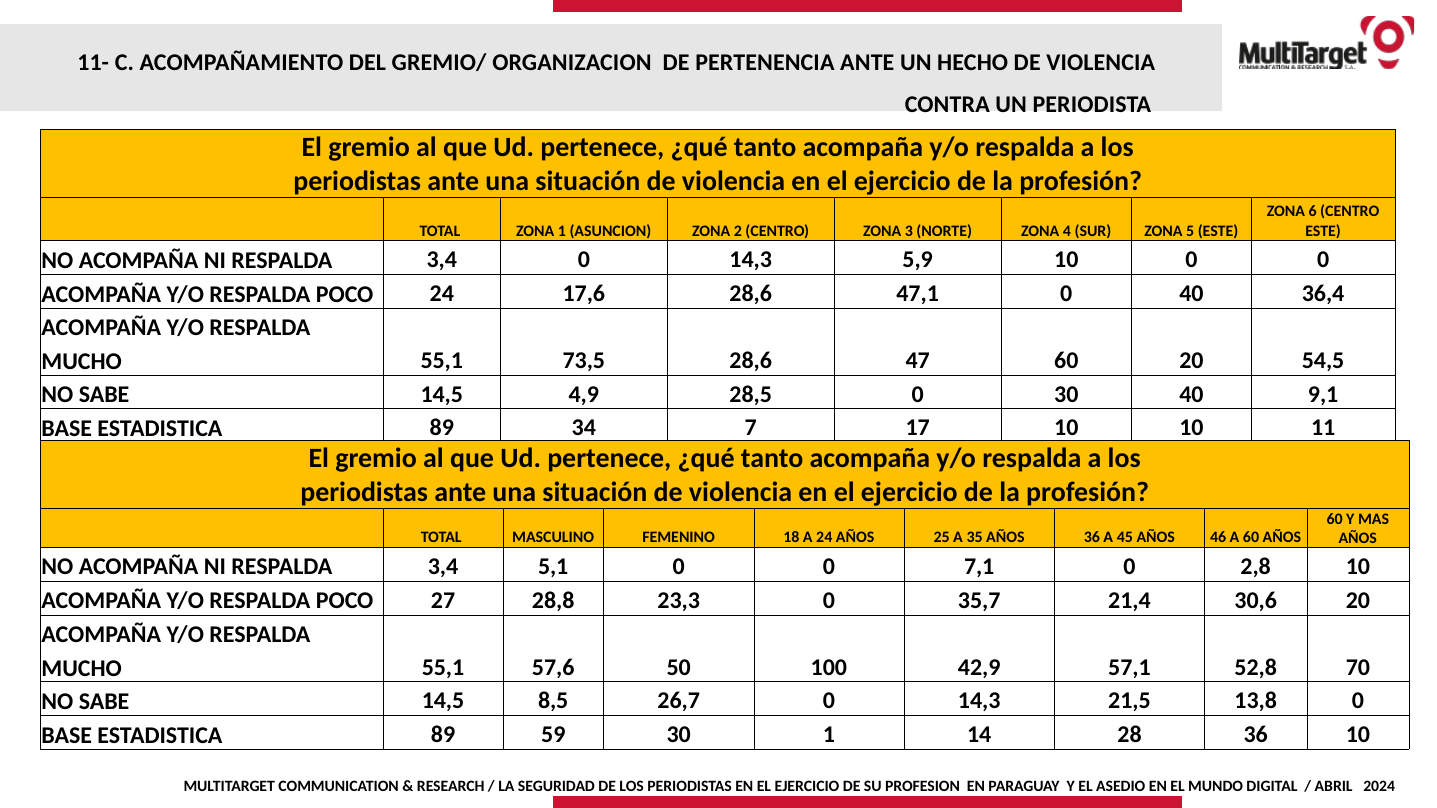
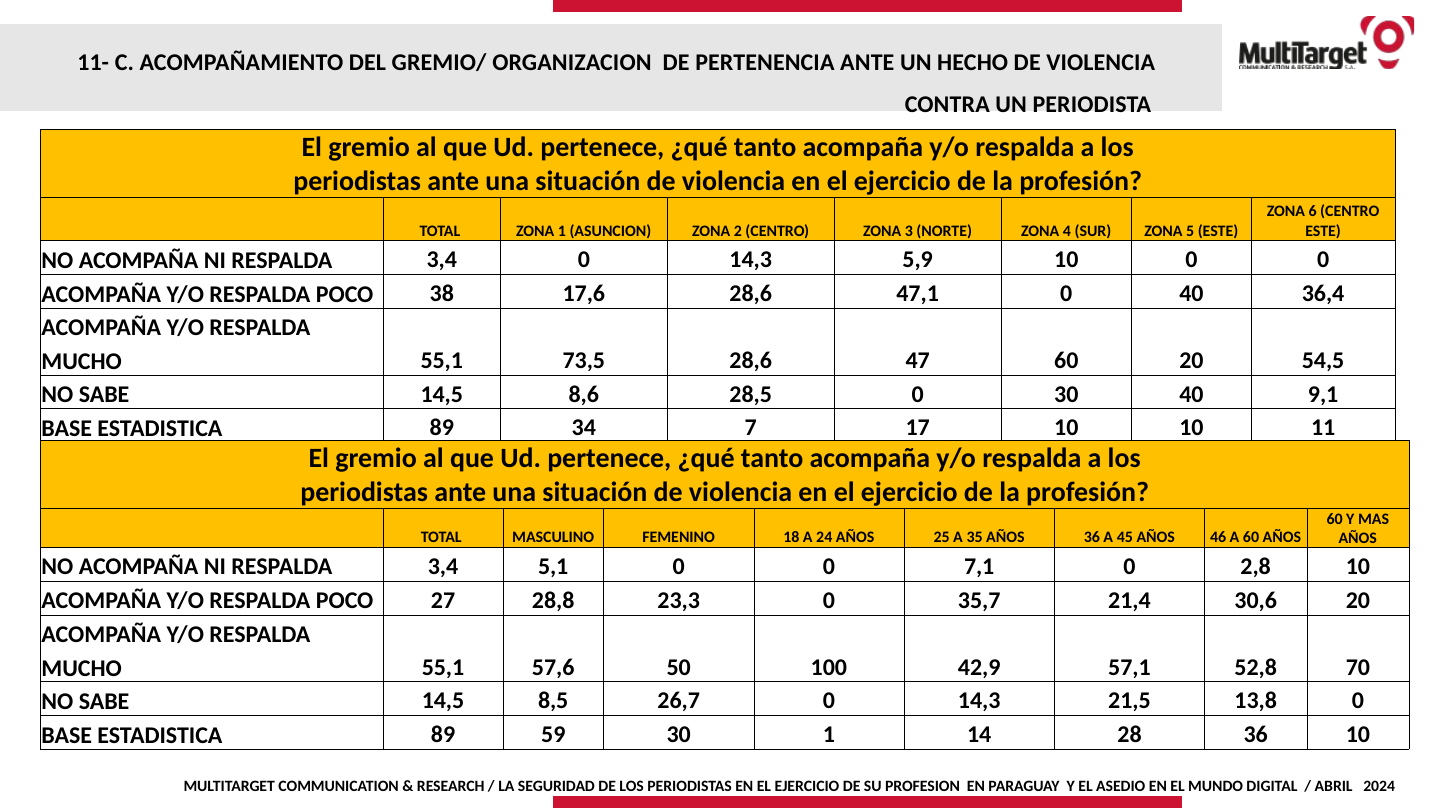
POCO 24: 24 -> 38 (442, 294)
4,9: 4,9 -> 8,6 (584, 394)
